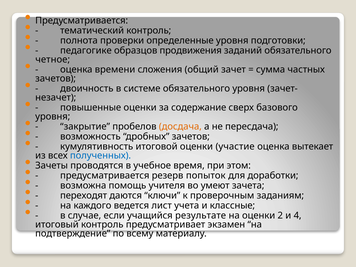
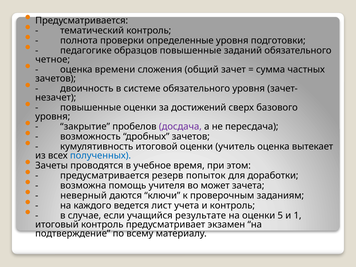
образцов продвижения: продвижения -> повышенные (191, 51)
содержание: содержание -> достижений (199, 108)
досдача colour: orange -> purple (180, 127)
участие: участие -> учитель (235, 147)
умеют: умеют -> может (215, 186)
переходят: переходят -> неверный (84, 196)
и классные: классные -> контроль (232, 206)
2: 2 -> 5 (280, 216)
4: 4 -> 1 (298, 216)
